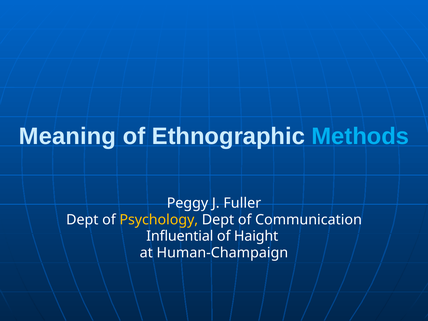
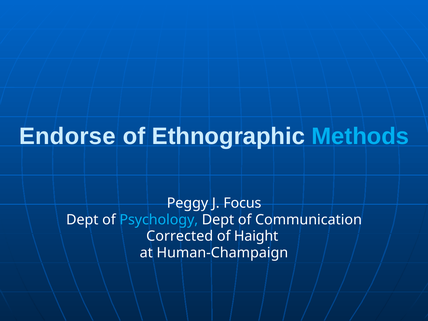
Meaning: Meaning -> Endorse (67, 136)
Fuller: Fuller -> Focus (242, 203)
Psychology colour: yellow -> light blue (159, 220)
Influential: Influential -> Corrected (180, 236)
